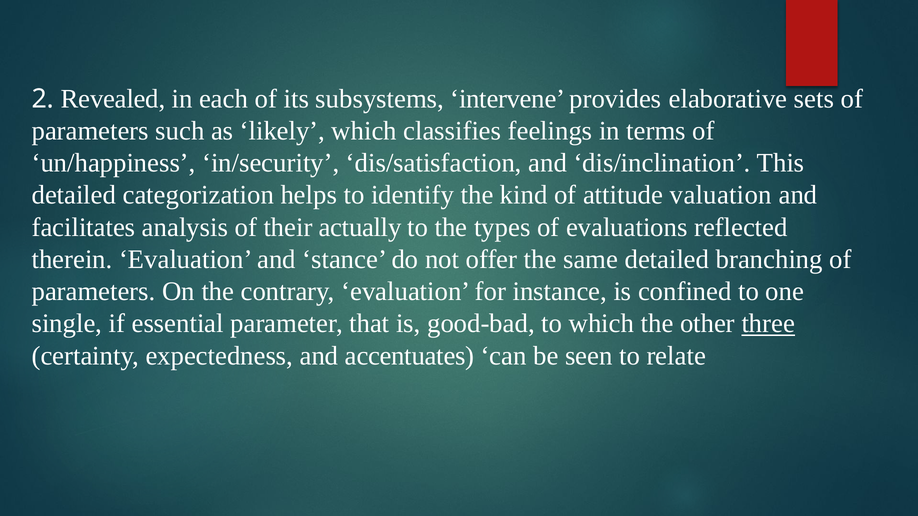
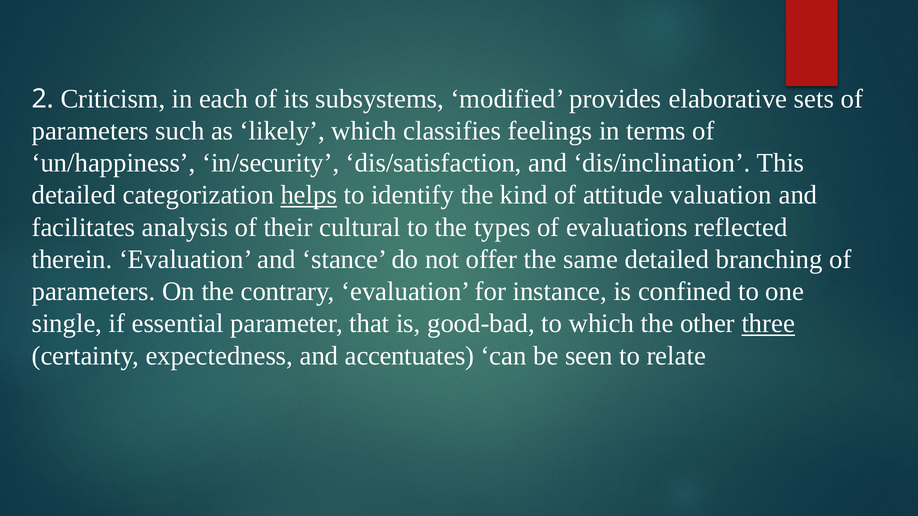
Revealed: Revealed -> Criticism (113, 99)
intervene: intervene -> modified (508, 99)
helps underline: none -> present (309, 195)
actually: actually -> cultural (360, 227)
